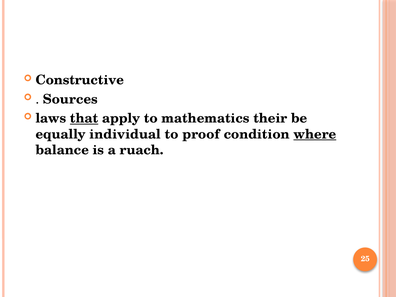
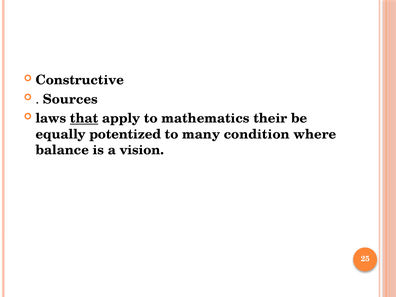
individual: individual -> potentized (125, 134)
proof: proof -> many (201, 134)
where underline: present -> none (315, 134)
ruach: ruach -> vision (142, 150)
